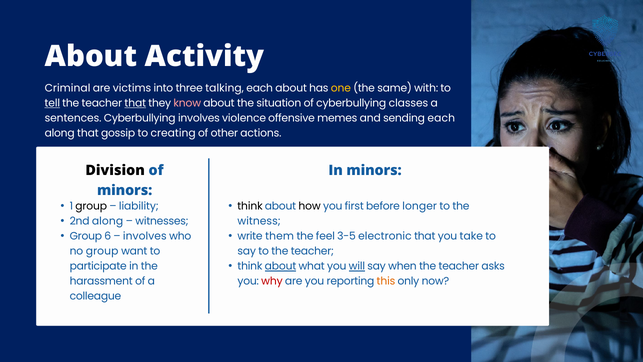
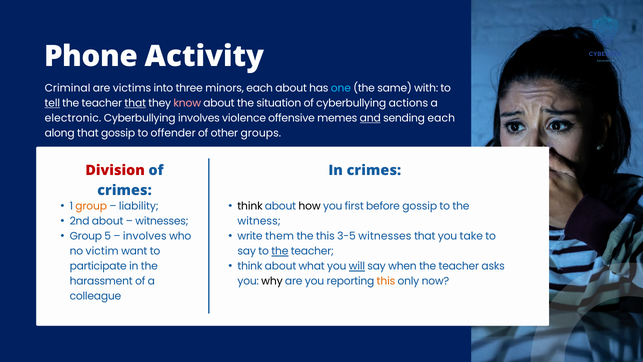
About: About -> Phone (91, 57)
talking: talking -> minors (225, 88)
one colour: yellow -> light blue (341, 88)
classes: classes -> actions (408, 103)
sentences: sentences -> electronic (73, 118)
and underline: none -> present (370, 118)
creating: creating -> offender (173, 133)
actions: actions -> groups (261, 133)
Division colour: black -> red (115, 170)
In minors: minors -> crimes (374, 170)
minors: minors -> crimes (125, 190)
group colour: black -> orange (91, 206)
before longer: longer -> gossip (420, 206)
2nd along: along -> about (108, 221)
6: 6 -> 5 (108, 236)
the feel: feel -> this (325, 236)
3-5 electronic: electronic -> witnesses (385, 236)
no group: group -> victim (102, 251)
the underline: none -> present (280, 251)
about underline: present -> none (280, 266)
why colour: red -> black (272, 281)
